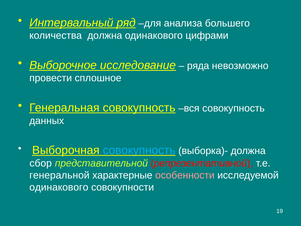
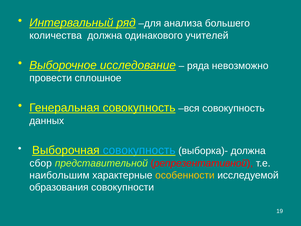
цифрами: цифрами -> учителей (207, 36)
генеральной: генеральной -> наибольшим (59, 175)
особенности colour: pink -> yellow (185, 175)
одинакового: одинакового -> образования (59, 187)
